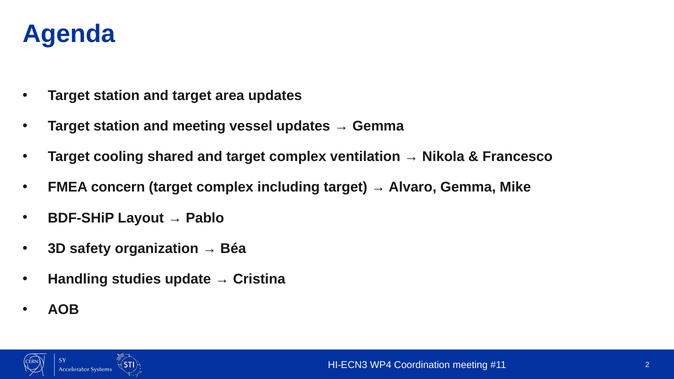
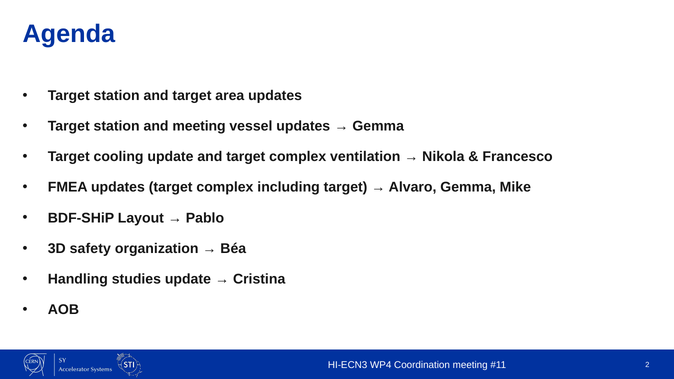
cooling shared: shared -> update (170, 157)
FMEA concern: concern -> updates (118, 187)
